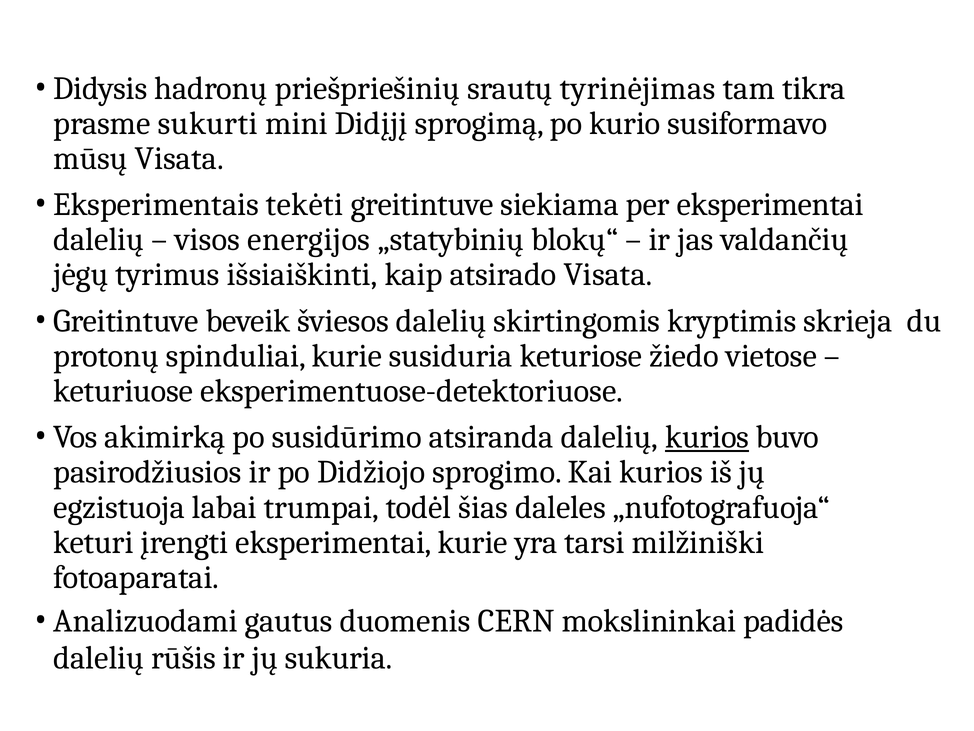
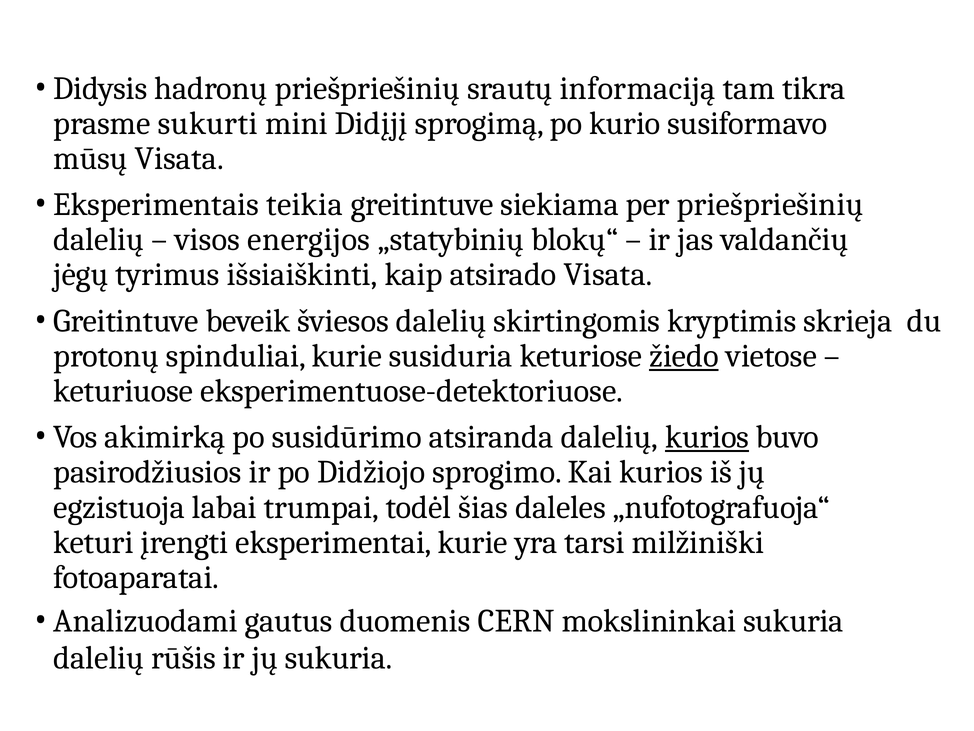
tyrinėjimas: tyrinėjimas -> informaciją (638, 89)
tekėti: tekėti -> teikia (305, 204)
per eksperimentai: eksperimentai -> priešpriešinių (770, 204)
žiedo underline: none -> present (684, 356)
mokslininkai padidės: padidės -> sukuria (793, 620)
